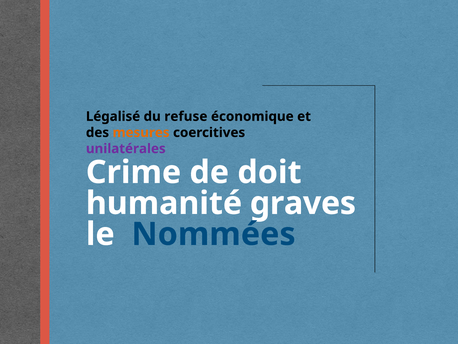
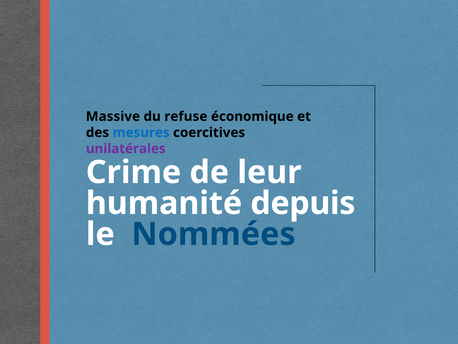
Légalisé: Légalisé -> Massive (113, 116)
mesures colour: orange -> blue (141, 132)
doit: doit -> leur (270, 172)
graves: graves -> depuis (303, 203)
